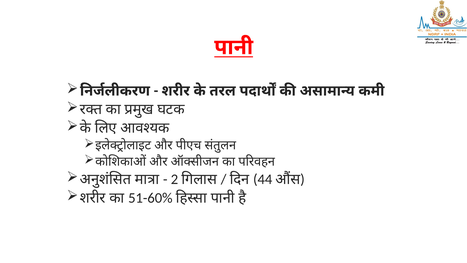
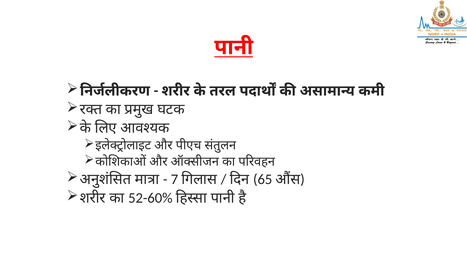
2: 2 -> 7 (174, 179)
44: 44 -> 65 (263, 179)
51-60%: 51-60% -> 52-60% (150, 198)
